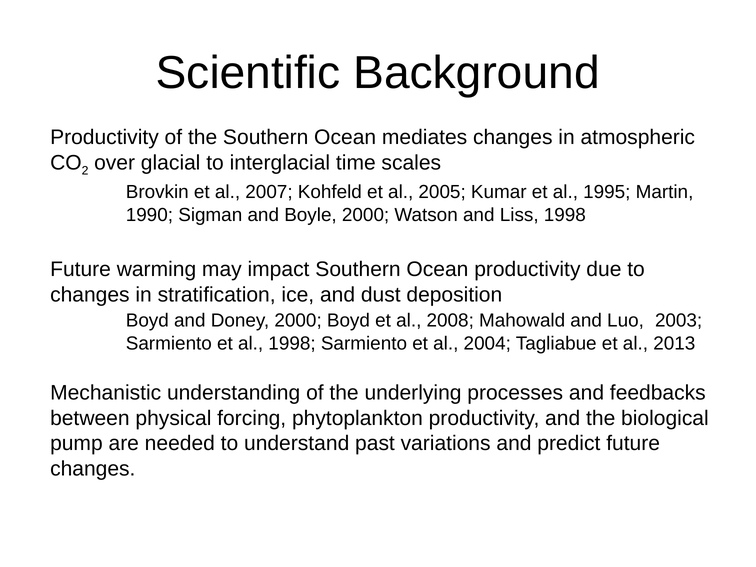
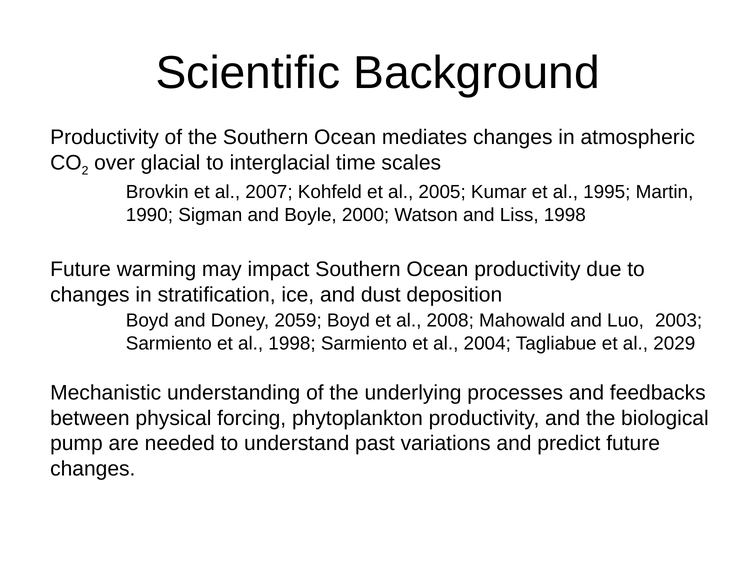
Doney 2000: 2000 -> 2059 (298, 321)
2013: 2013 -> 2029 (674, 344)
